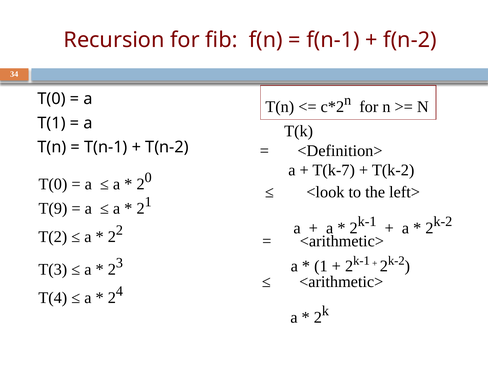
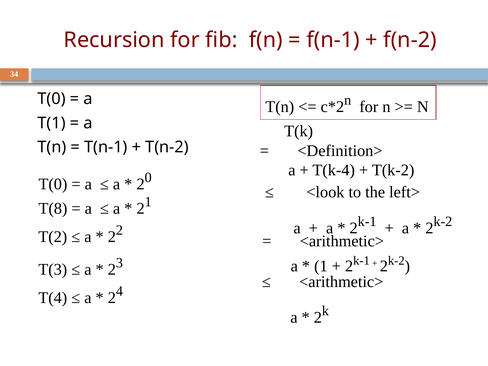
T(k-7: T(k-7 -> T(k-4 (334, 170)
T(9: T(9 -> T(8 (53, 208)
